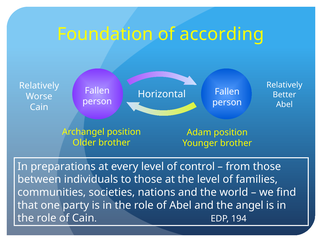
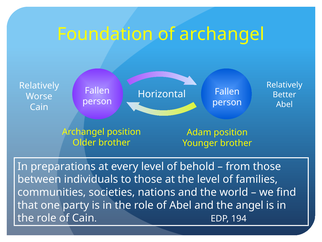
of according: according -> archangel (222, 34)
control: control -> behold (197, 166)
